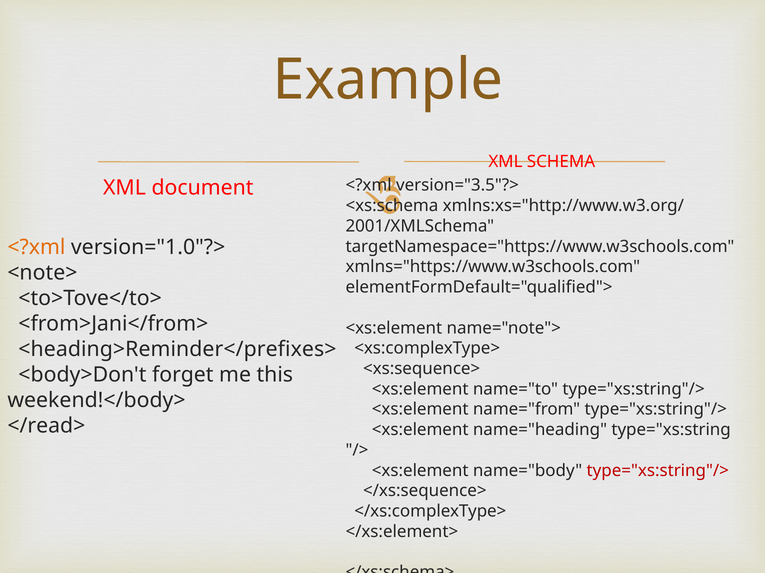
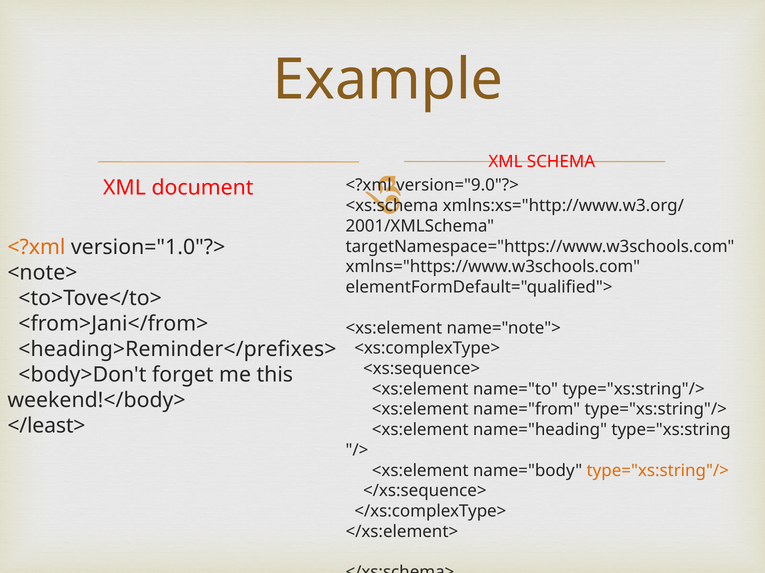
version="3.5"?>: version="3.5"?> -> version="9.0"?> (457, 186)
</read>: </read> -> </least> (46, 427)
type="xs:string"/> colour: red -> orange (658, 471)
